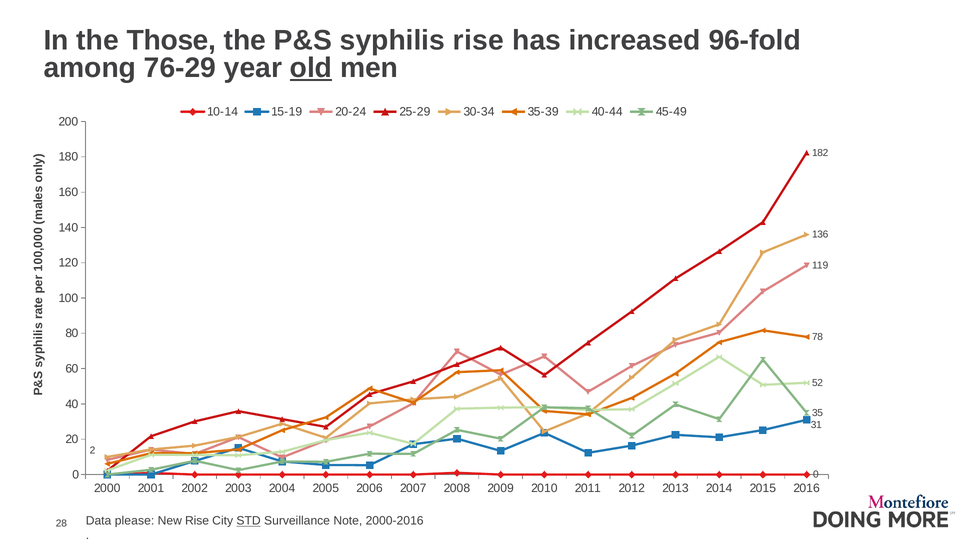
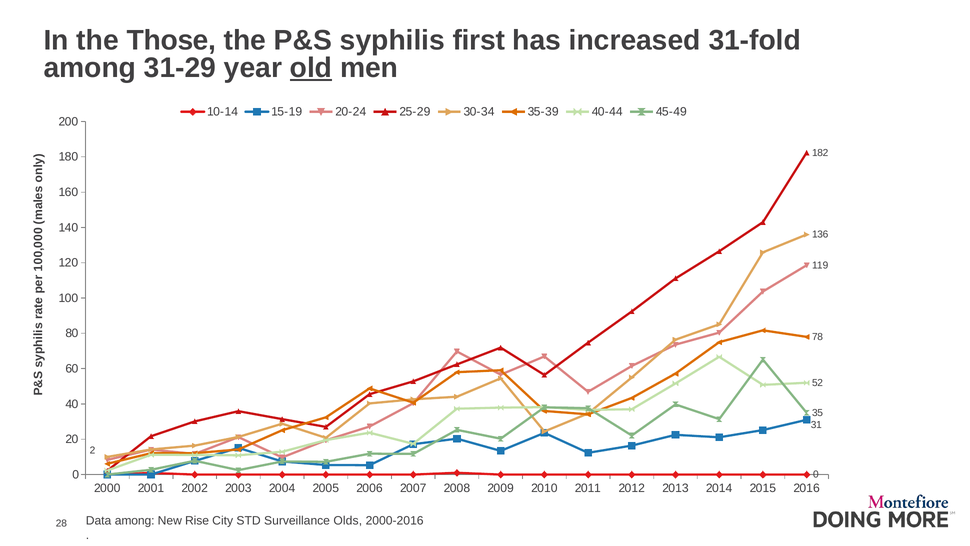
syphilis rise: rise -> first (479, 41)
96-fold: 96-fold -> 31-fold (755, 41)
76-29: 76-29 -> 31-29 (180, 68)
Data please: please -> among (135, 521)
STD underline: present -> none (249, 521)
Note: Note -> Olds (348, 521)
